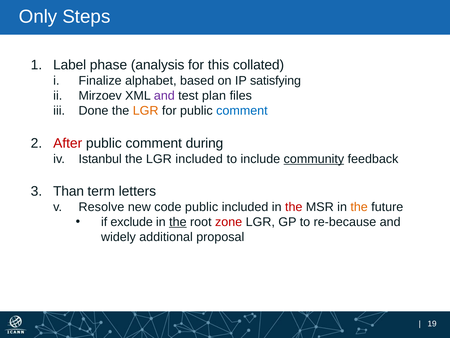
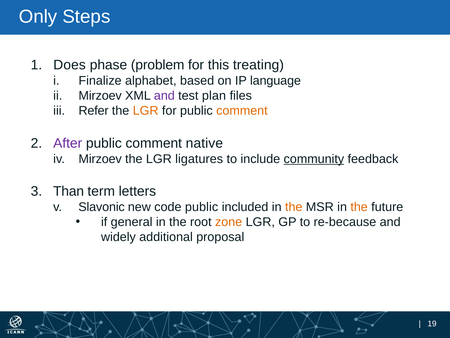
Label: Label -> Does (70, 65)
analysis: analysis -> problem (158, 65)
collated: collated -> treating (258, 65)
satisfying: satisfying -> language (275, 81)
Done: Done -> Refer (94, 111)
comment colour: blue -> orange (242, 111)
After colour: red -> purple (68, 143)
during: during -> native (204, 143)
Istanbul: Istanbul -> Mirzoev (100, 159)
LGR included: included -> ligatures (199, 159)
Resolve: Resolve -> Slavonic (102, 207)
the colour: red -> orange (294, 207)
exclude: exclude -> general (132, 222)
the underline: present -> none (178, 222)
zone colour: red -> orange (229, 222)
